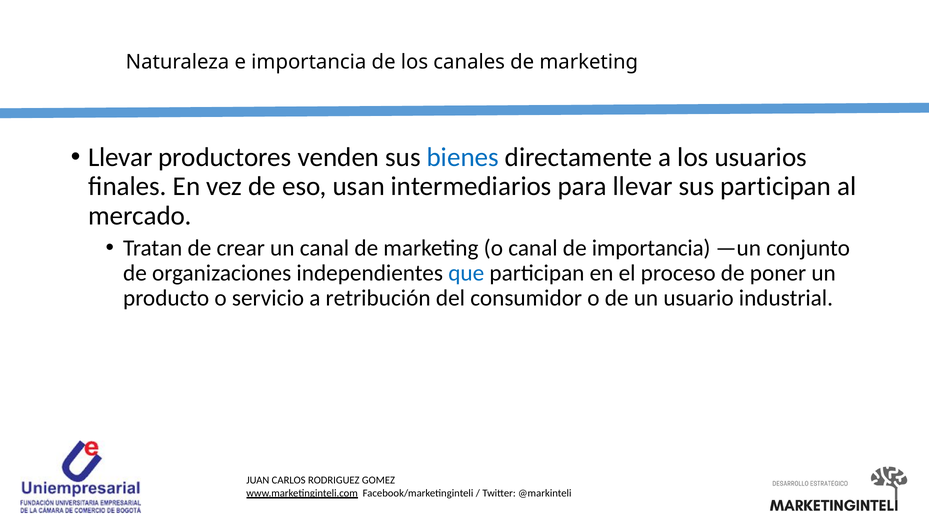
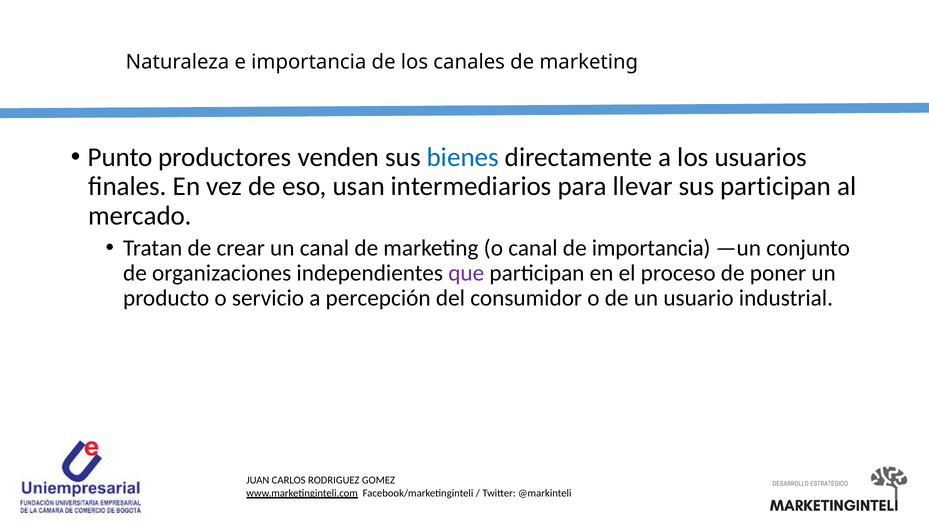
Llevar: Llevar -> Punto (120, 157)
que colour: blue -> purple (466, 273)
retribución: retribución -> percepción (378, 298)
